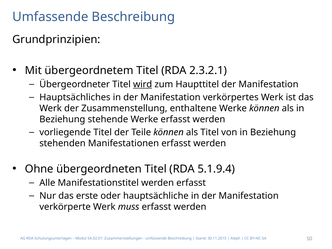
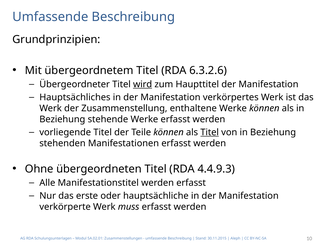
2.3.2.1: 2.3.2.1 -> 6.3.2.6 (208, 70)
Titel underline: none -> present (210, 132)
5.1.9.4: 5.1.9.4 -> 4.4.9.3 (216, 169)
